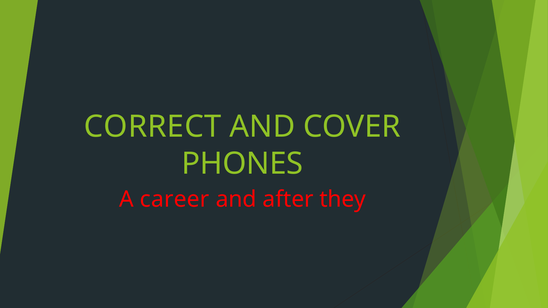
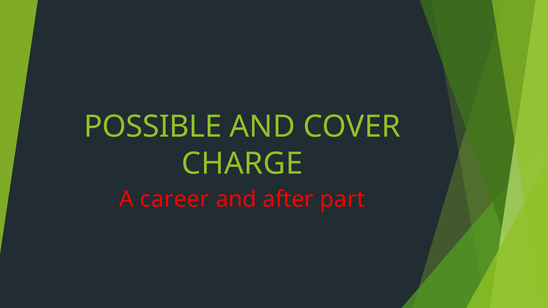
CORRECT: CORRECT -> POSSIBLE (153, 127)
PHONES: PHONES -> CHARGE (242, 164)
they: they -> part (342, 199)
